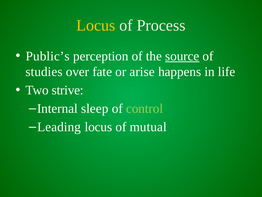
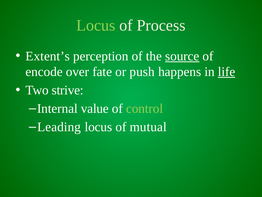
Locus colour: yellow -> light green (96, 25)
Public’s: Public’s -> Extent’s (48, 56)
studies: studies -> encode (44, 72)
arise: arise -> push (142, 72)
life underline: none -> present (227, 72)
sleep: sleep -> value (95, 108)
